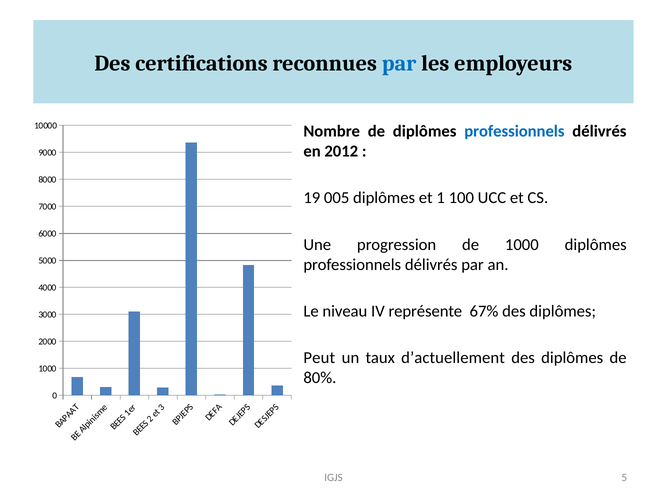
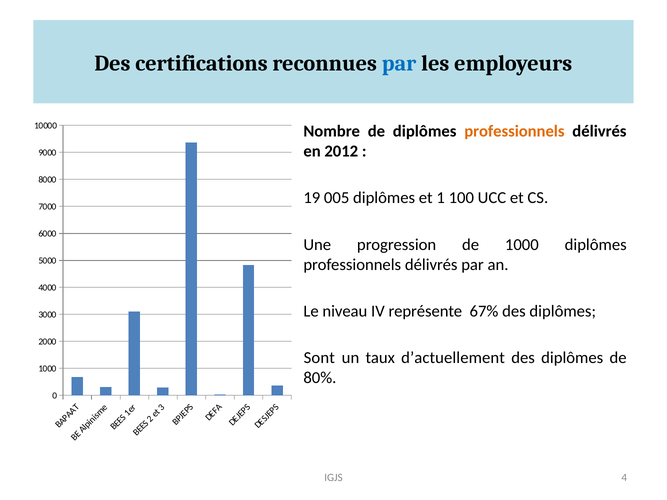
professionnels colour: blue -> orange (514, 131)
Peut: Peut -> Sont (319, 358)
5: 5 -> 4 (624, 478)
